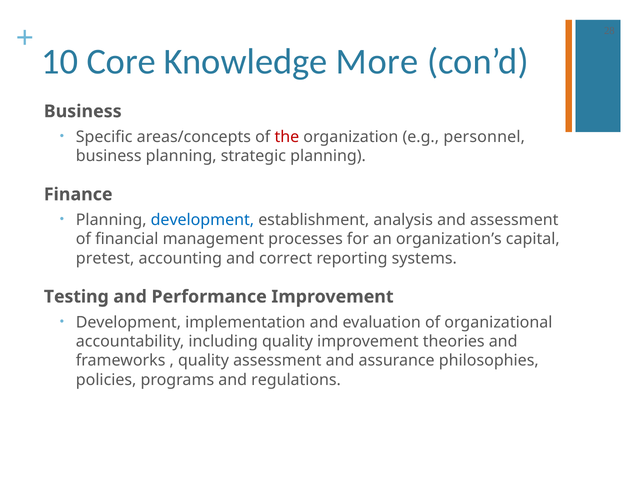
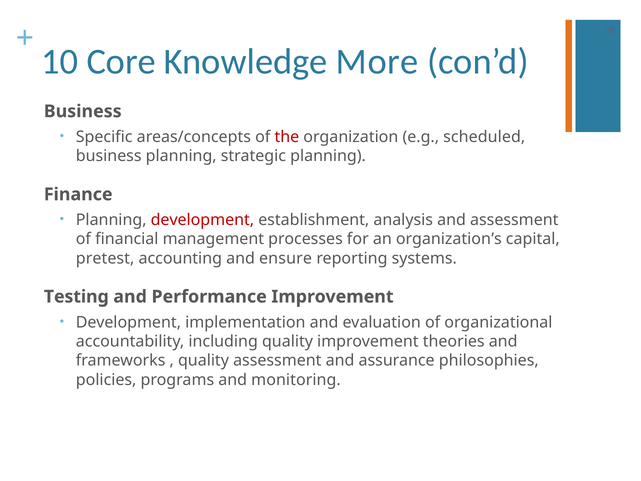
personnel: personnel -> scheduled (484, 137)
development colour: blue -> red (202, 220)
correct: correct -> ensure (286, 258)
regulations: regulations -> monitoring (296, 380)
